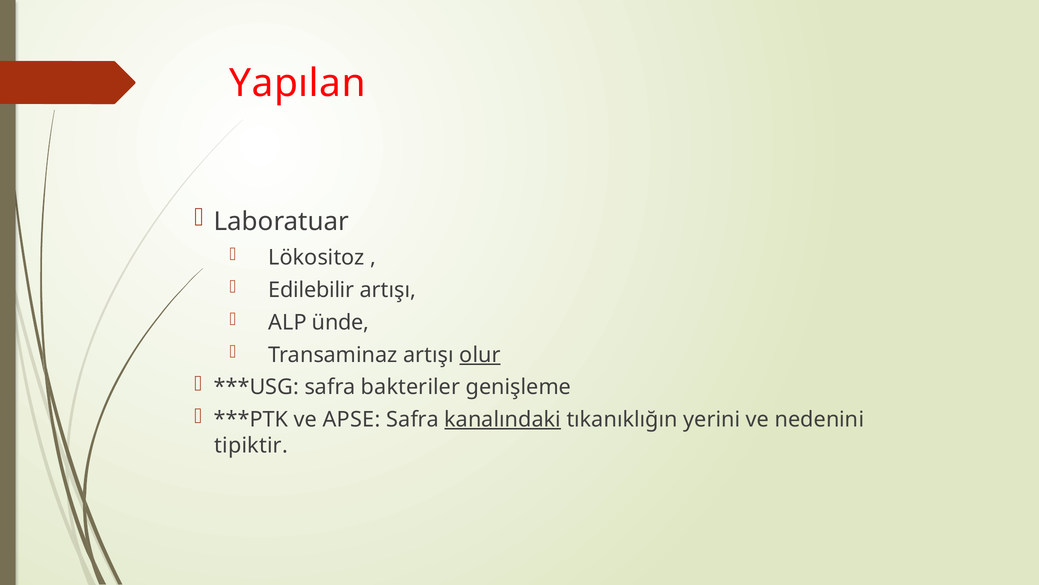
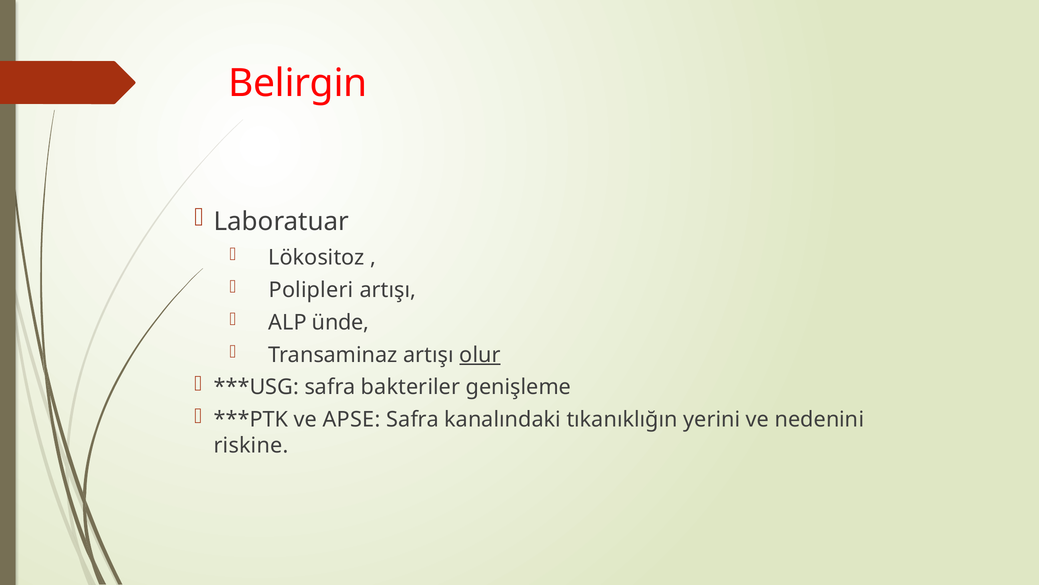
Yapılan: Yapılan -> Belirgin (298, 83)
Edilebilir: Edilebilir -> Polipleri (311, 290)
kanalındaki underline: present -> none (503, 419)
tipiktir: tipiktir -> riskine (251, 445)
